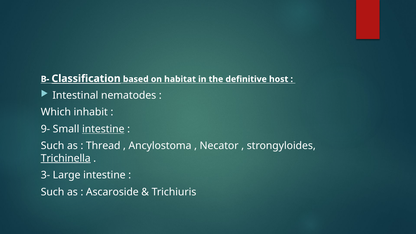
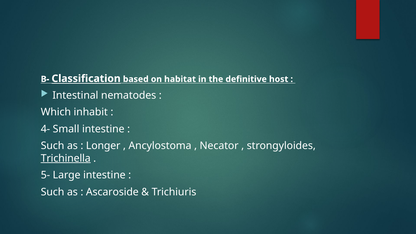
9-: 9- -> 4- (45, 129)
intestine underline: present -> none (103, 129)
Thread: Thread -> Longer (103, 146)
3-: 3- -> 5- (45, 175)
